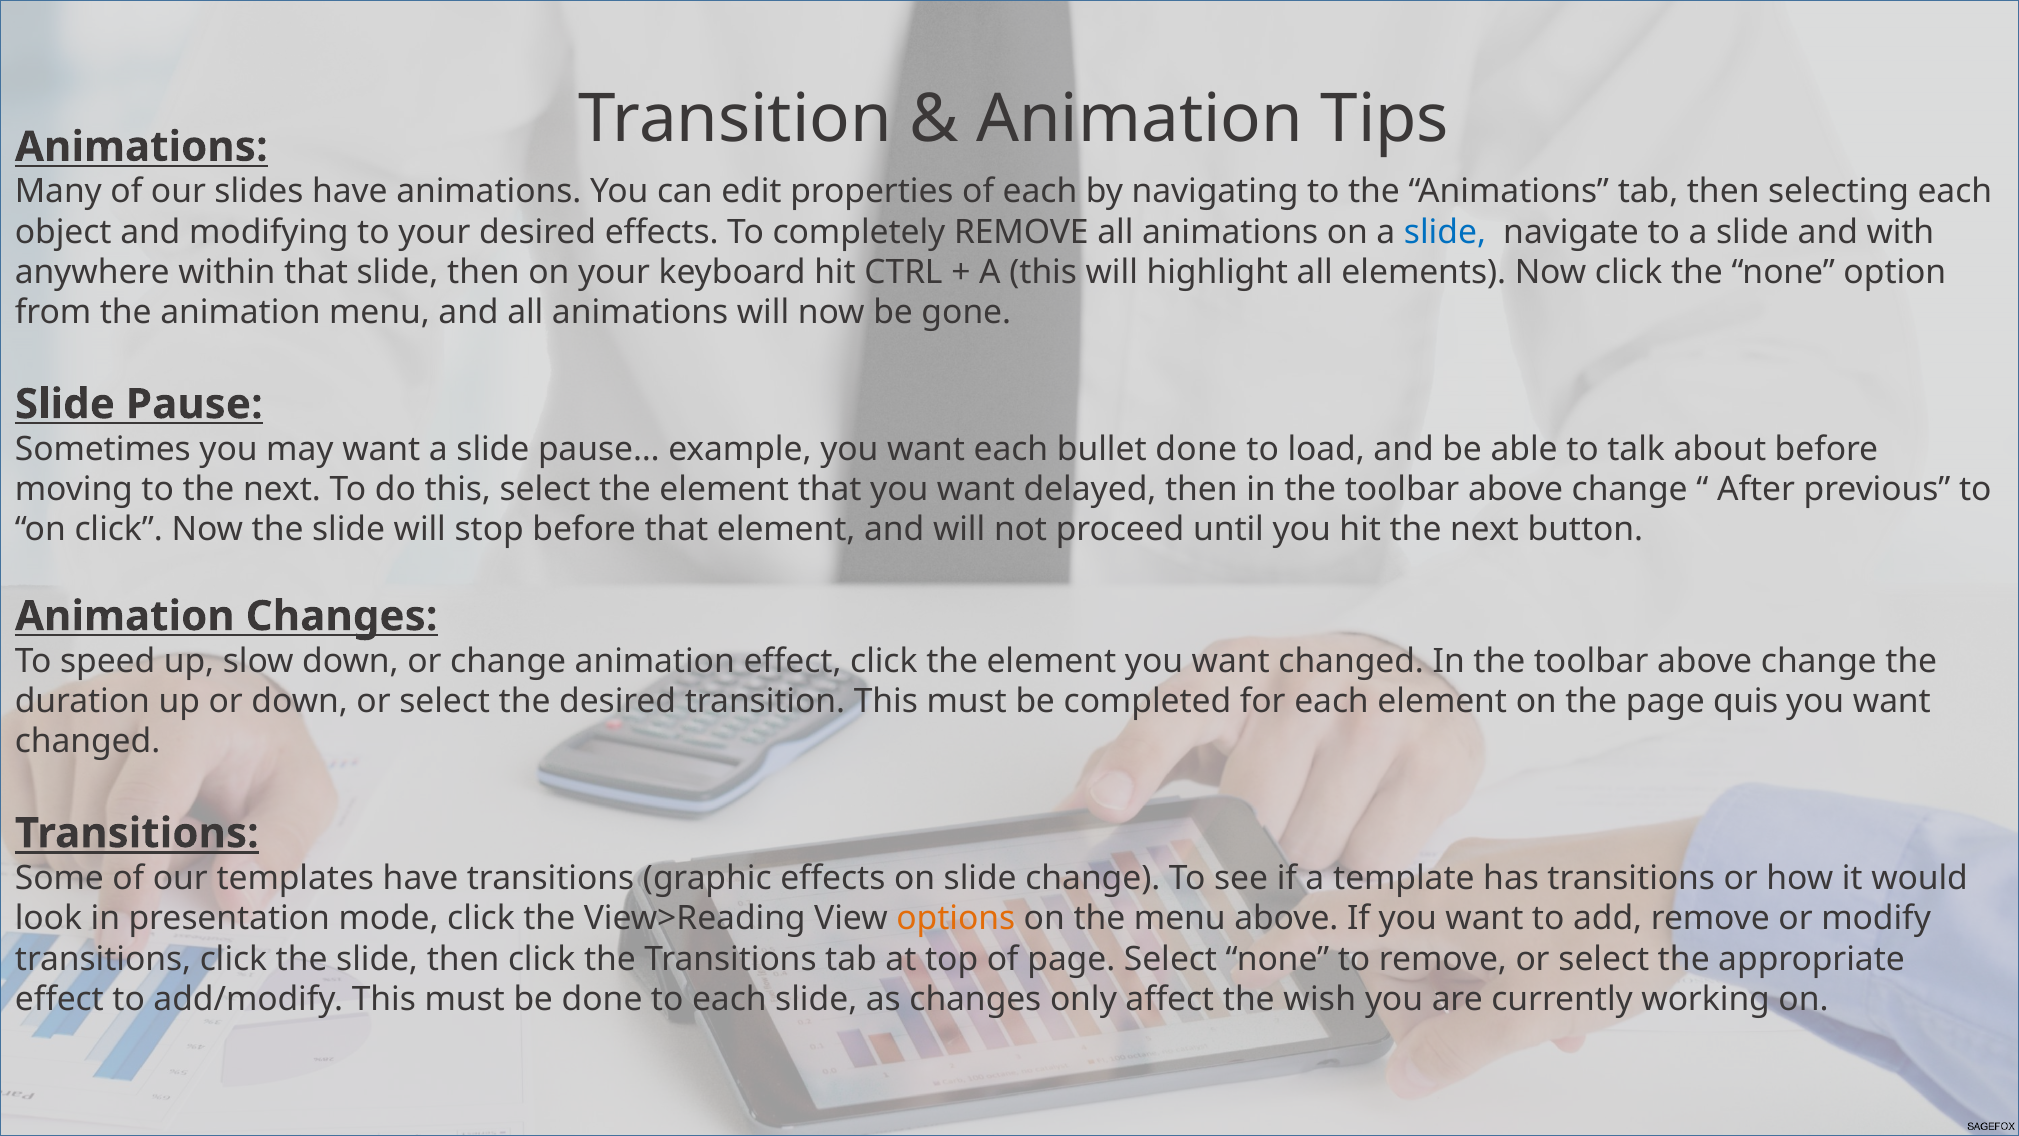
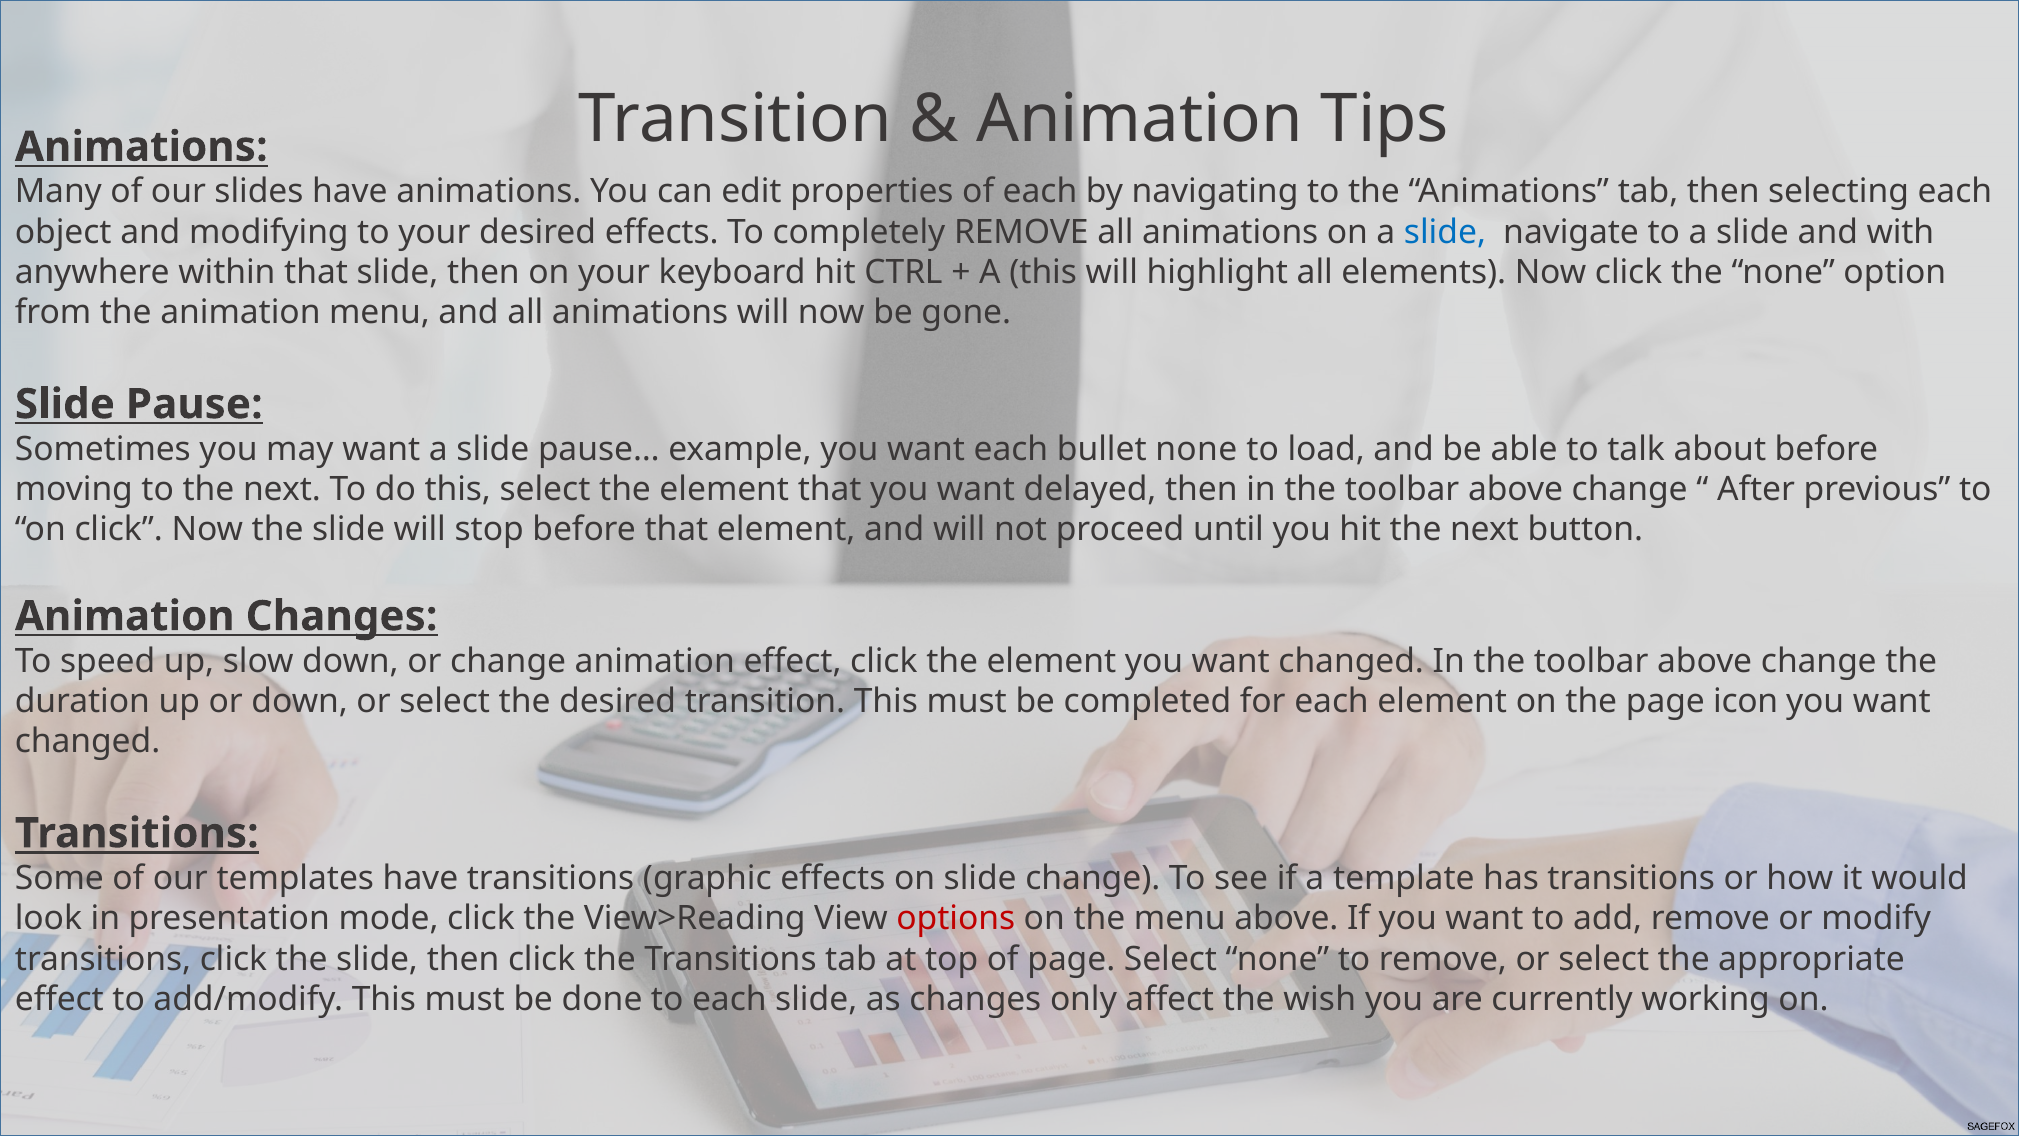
bullet done: done -> none (1196, 449)
quis: quis -> icon (1746, 701)
options colour: orange -> red (956, 918)
